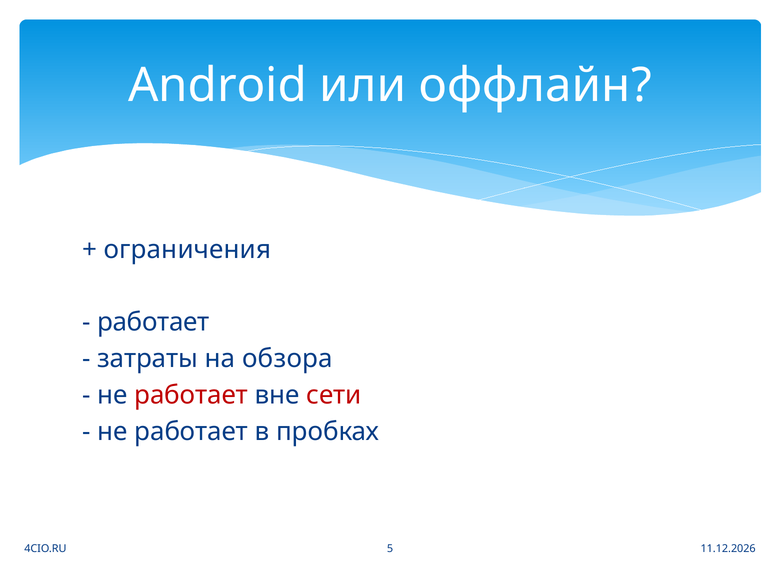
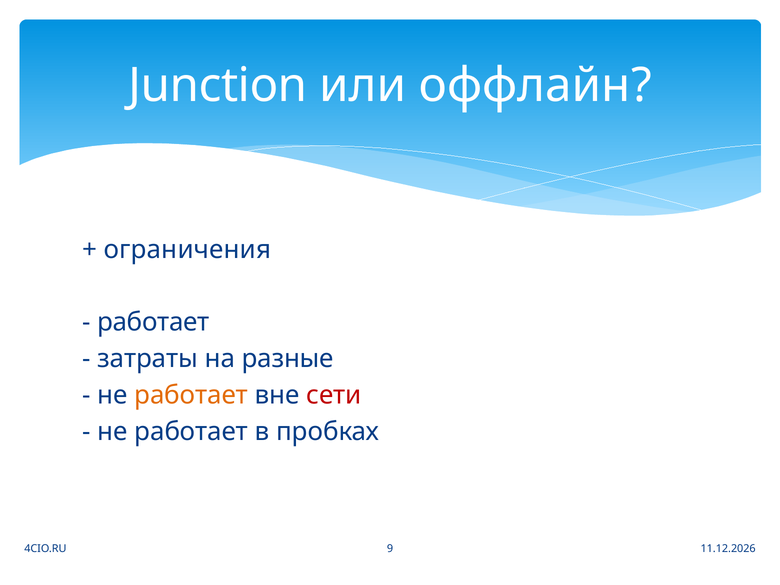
Android: Android -> Junction (218, 86)
обзора: обзора -> разные (288, 359)
работает colour: red -> orange (191, 395)
5: 5 -> 9 (390, 549)
